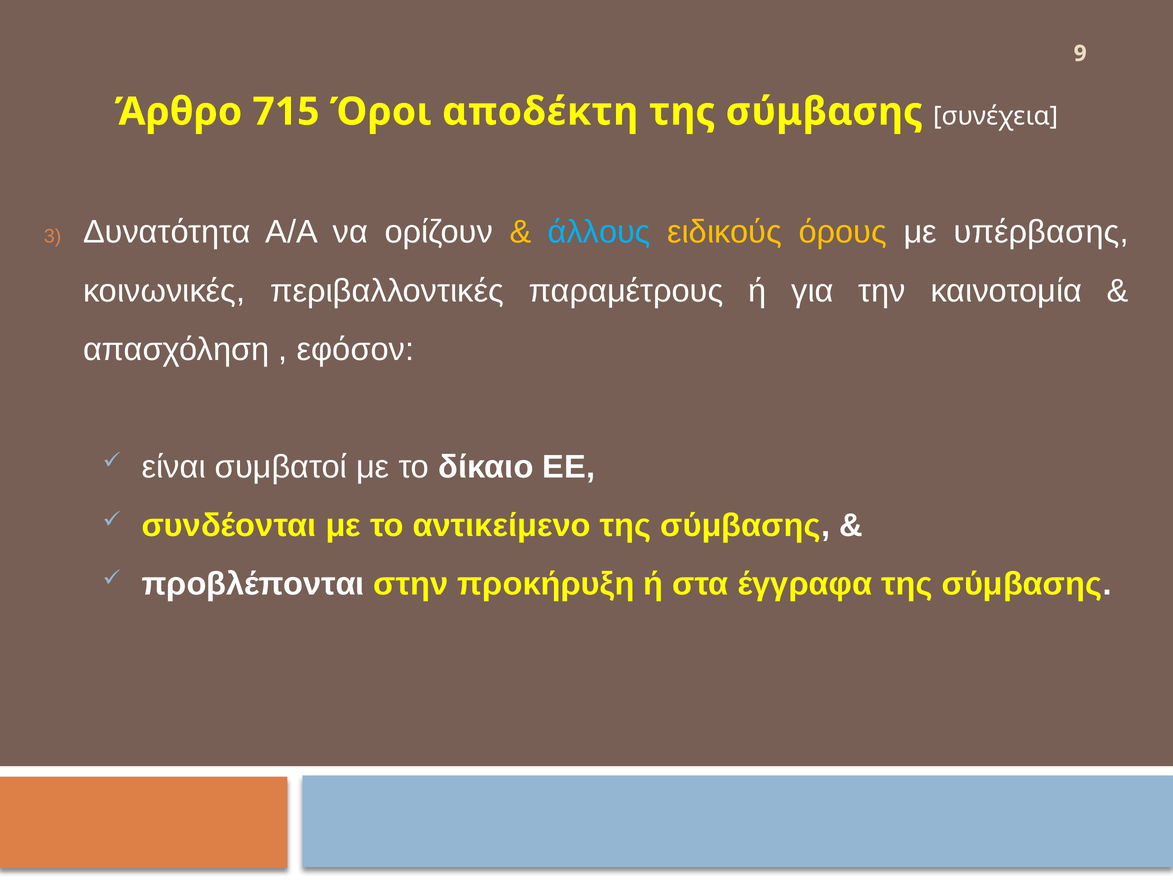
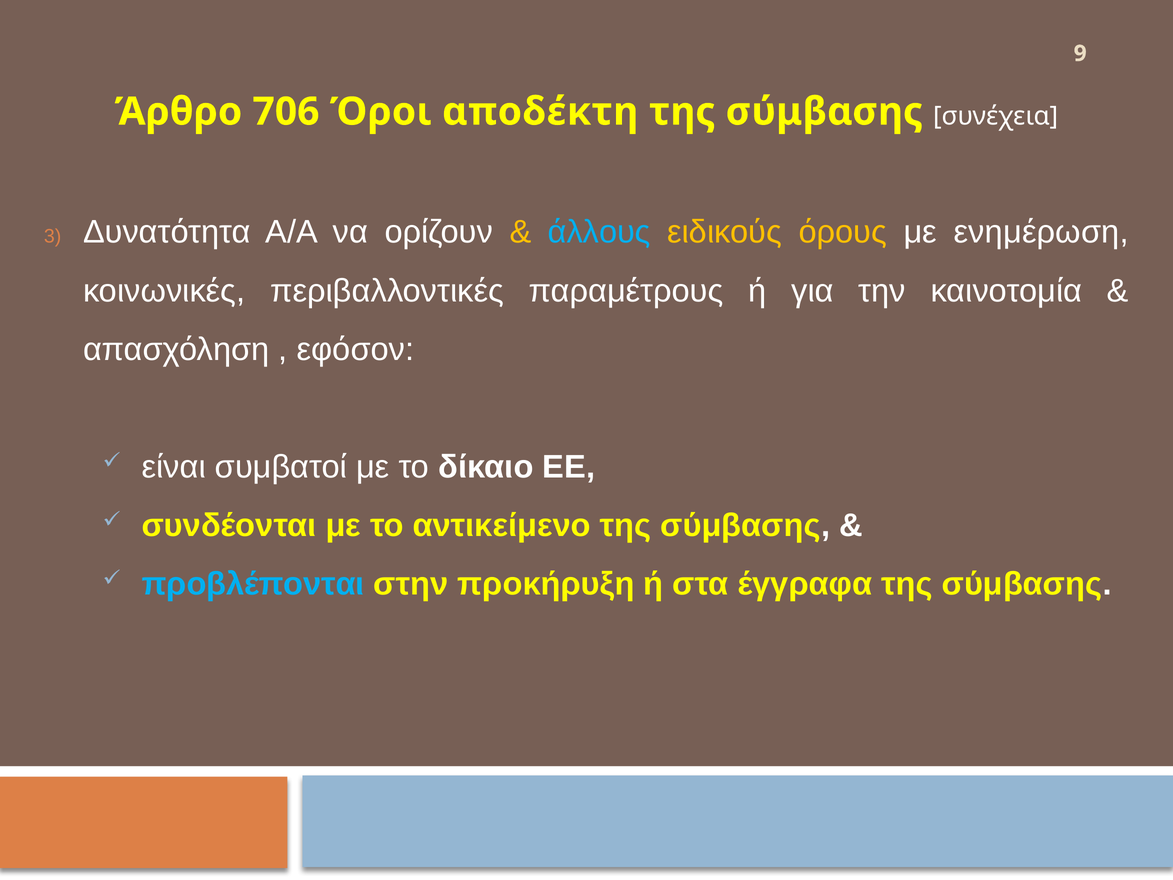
715: 715 -> 706 (286, 112)
υπέρβασης: υπέρβασης -> ενημέρωση (1041, 232)
προβλέπονται colour: white -> light blue (253, 584)
